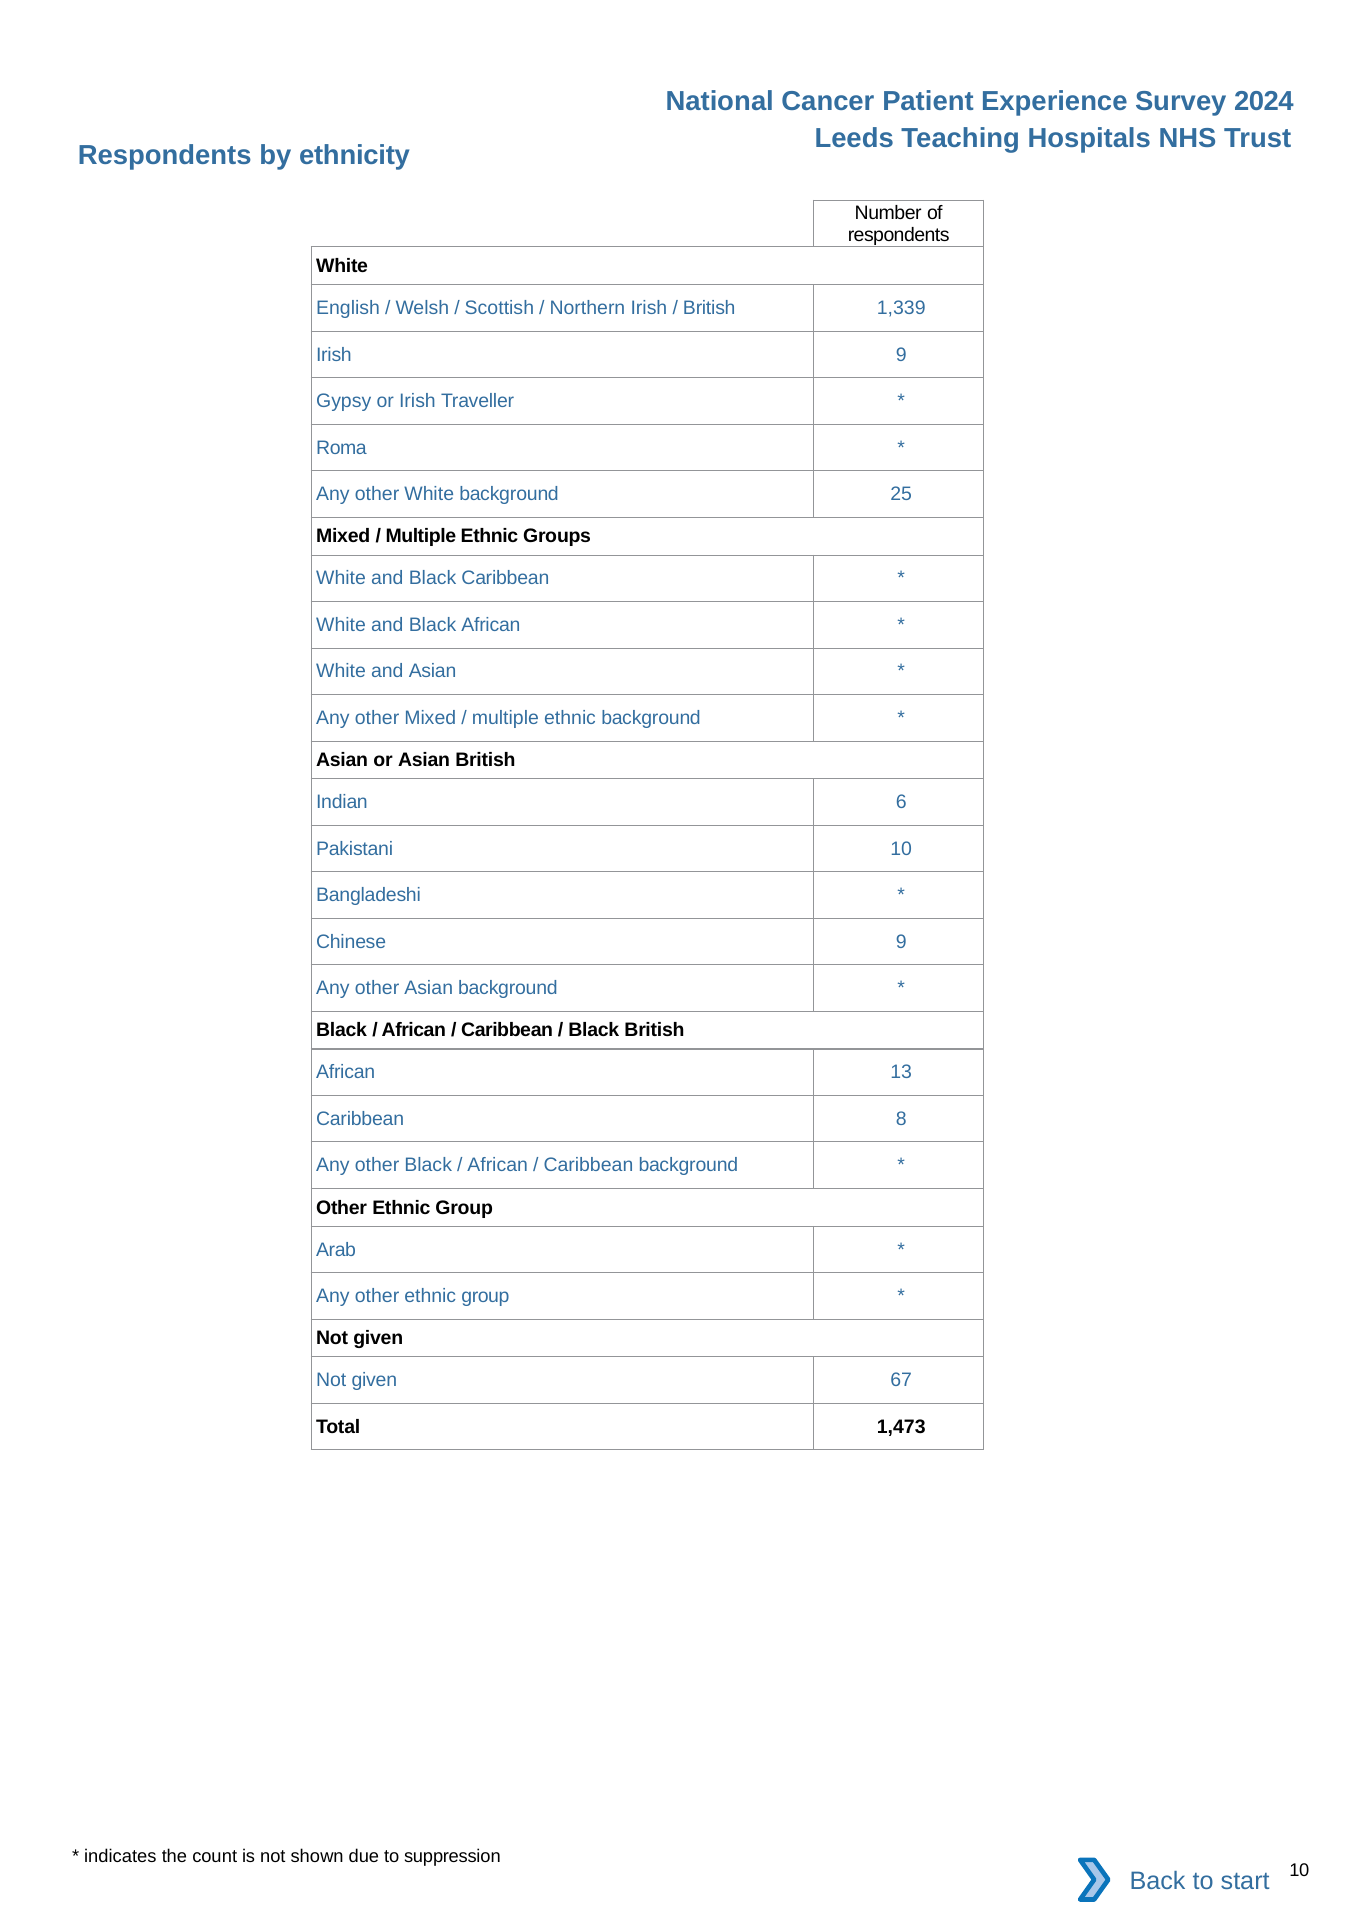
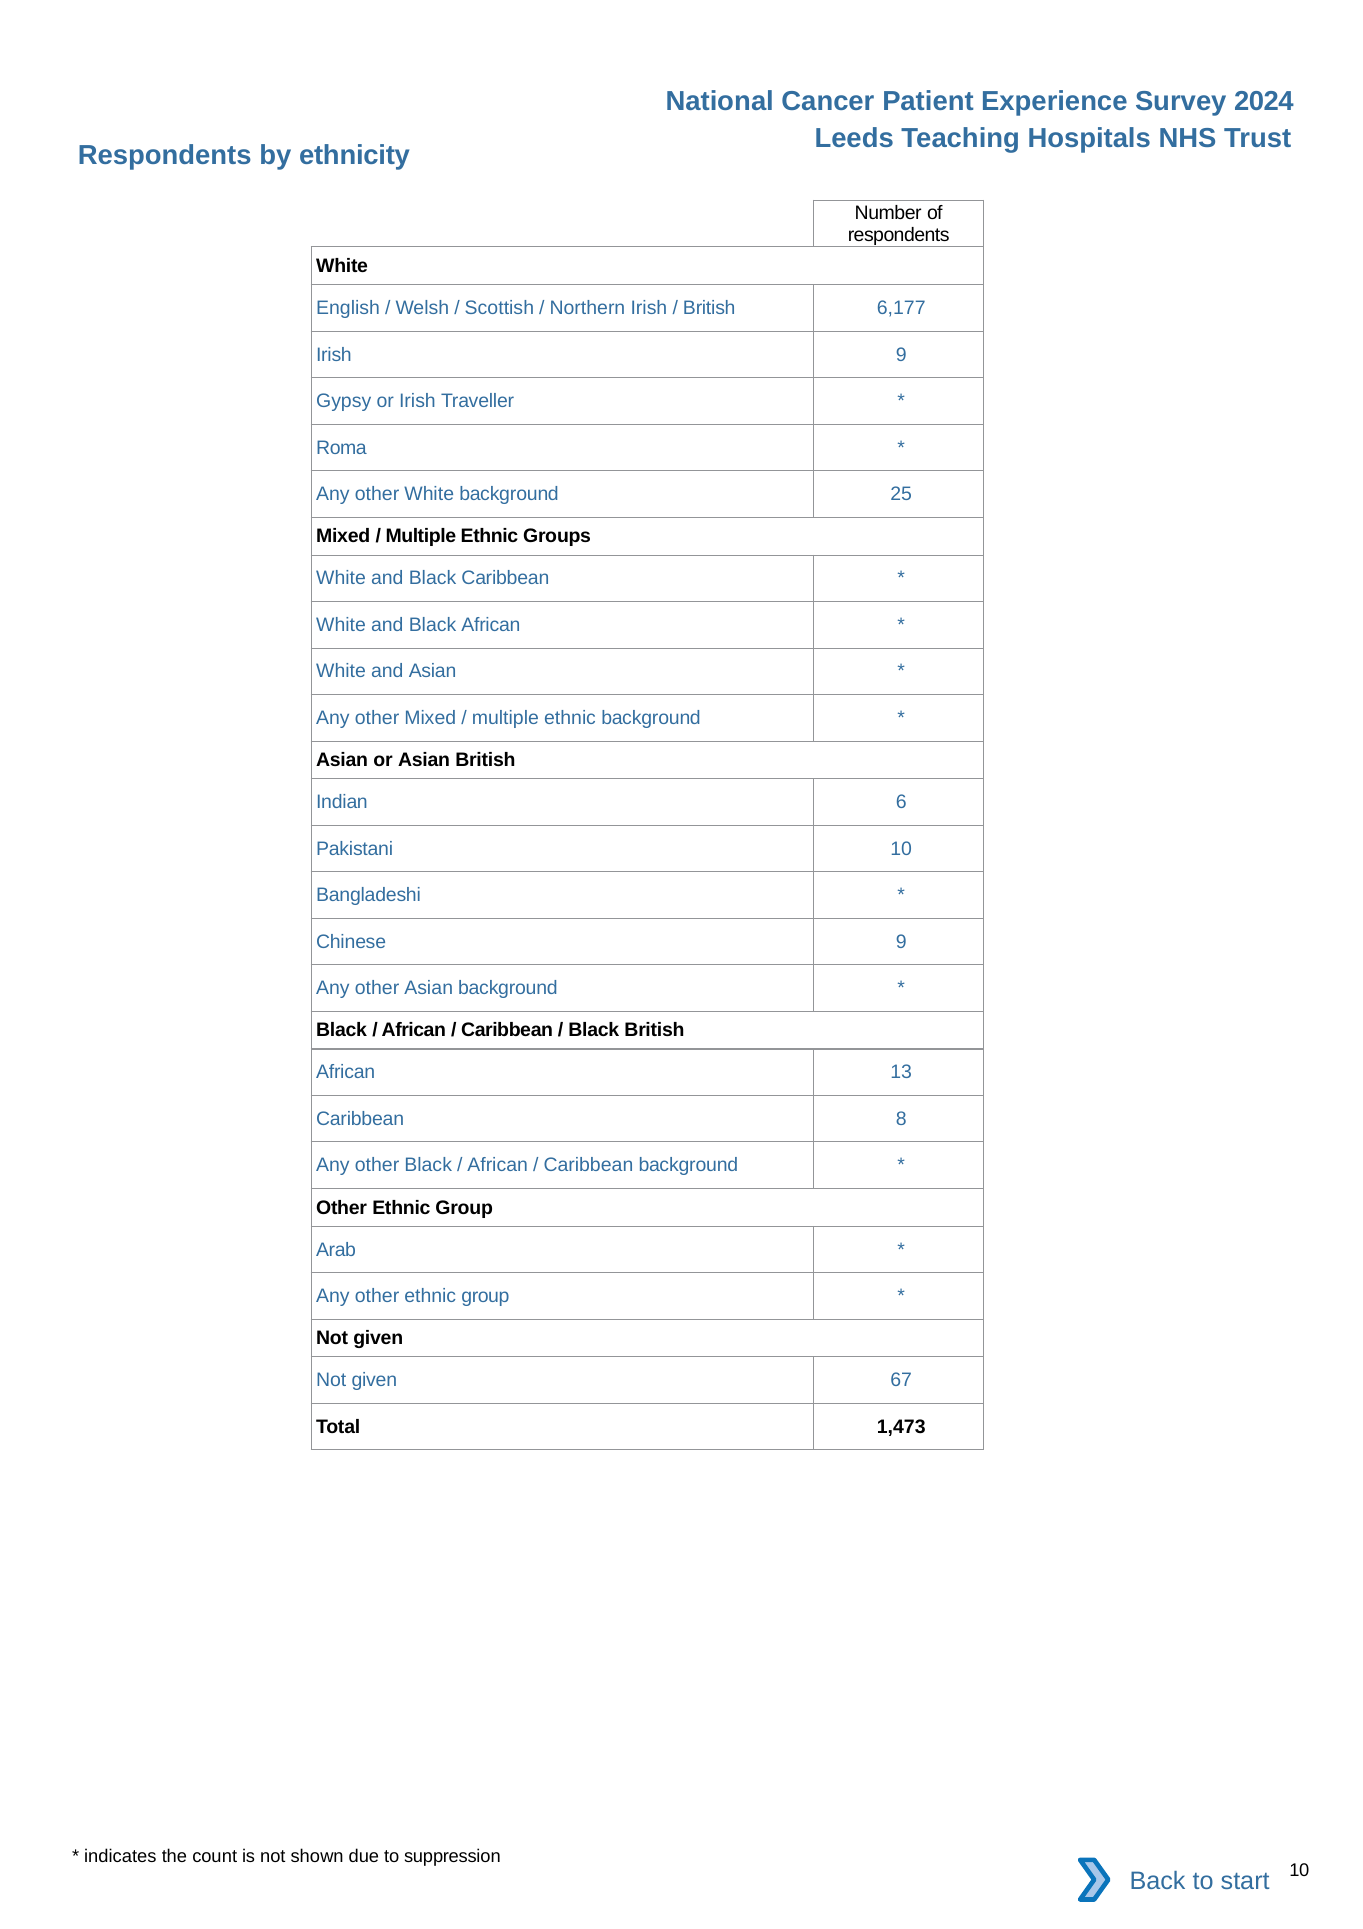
1,339: 1,339 -> 6,177 (901, 308)
